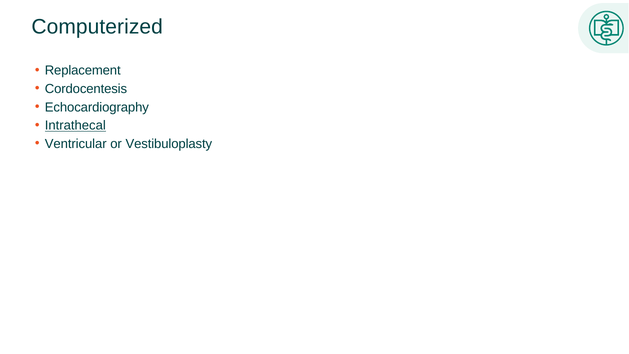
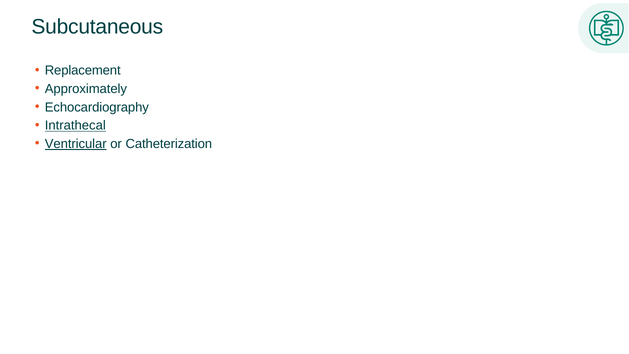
Computerized: Computerized -> Subcutaneous (97, 27)
Cordocentesis: Cordocentesis -> Approximately (86, 89)
Ventricular underline: none -> present (76, 144)
Vestibuloplasty: Vestibuloplasty -> Catheterization (169, 144)
